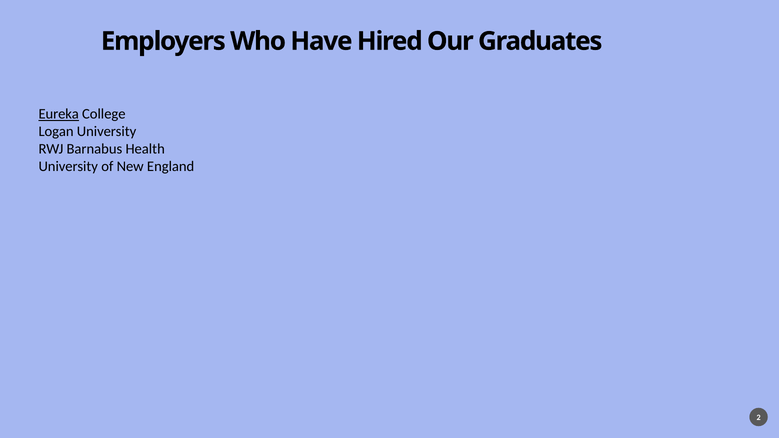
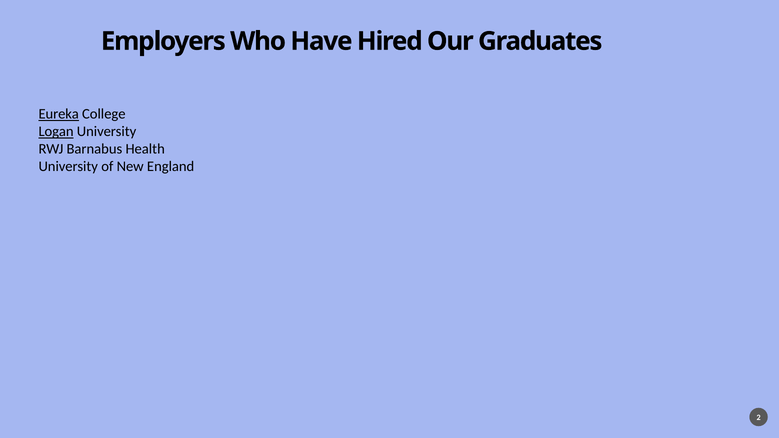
Logan underline: none -> present (56, 132)
